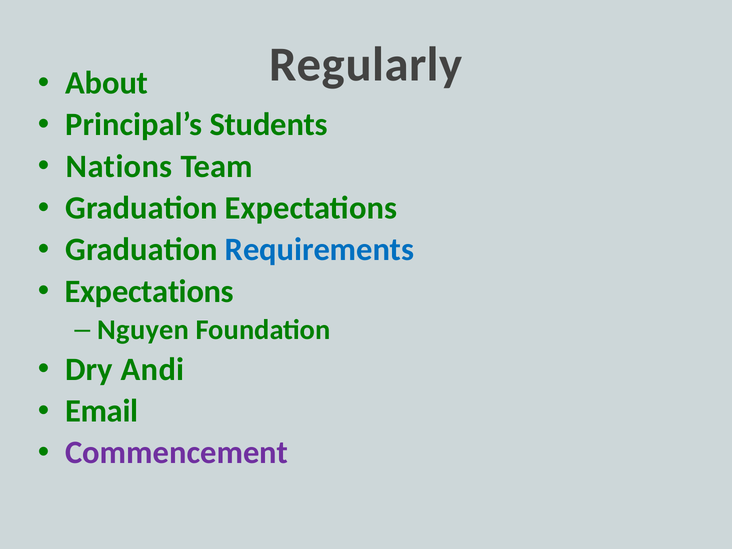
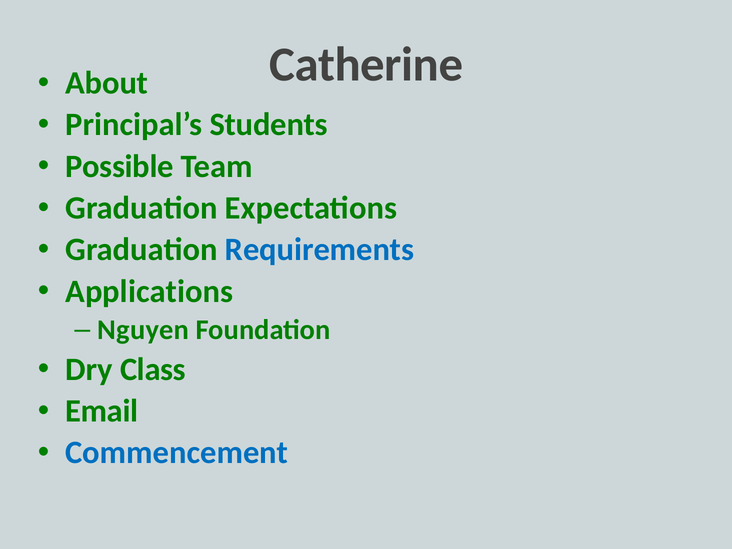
Regularly: Regularly -> Catherine (366, 65)
Nations: Nations -> Possible (119, 166)
Expectations: Expectations -> Applications (149, 291)
Andi: Andi -> Class (153, 369)
Commencement colour: purple -> blue (177, 453)
